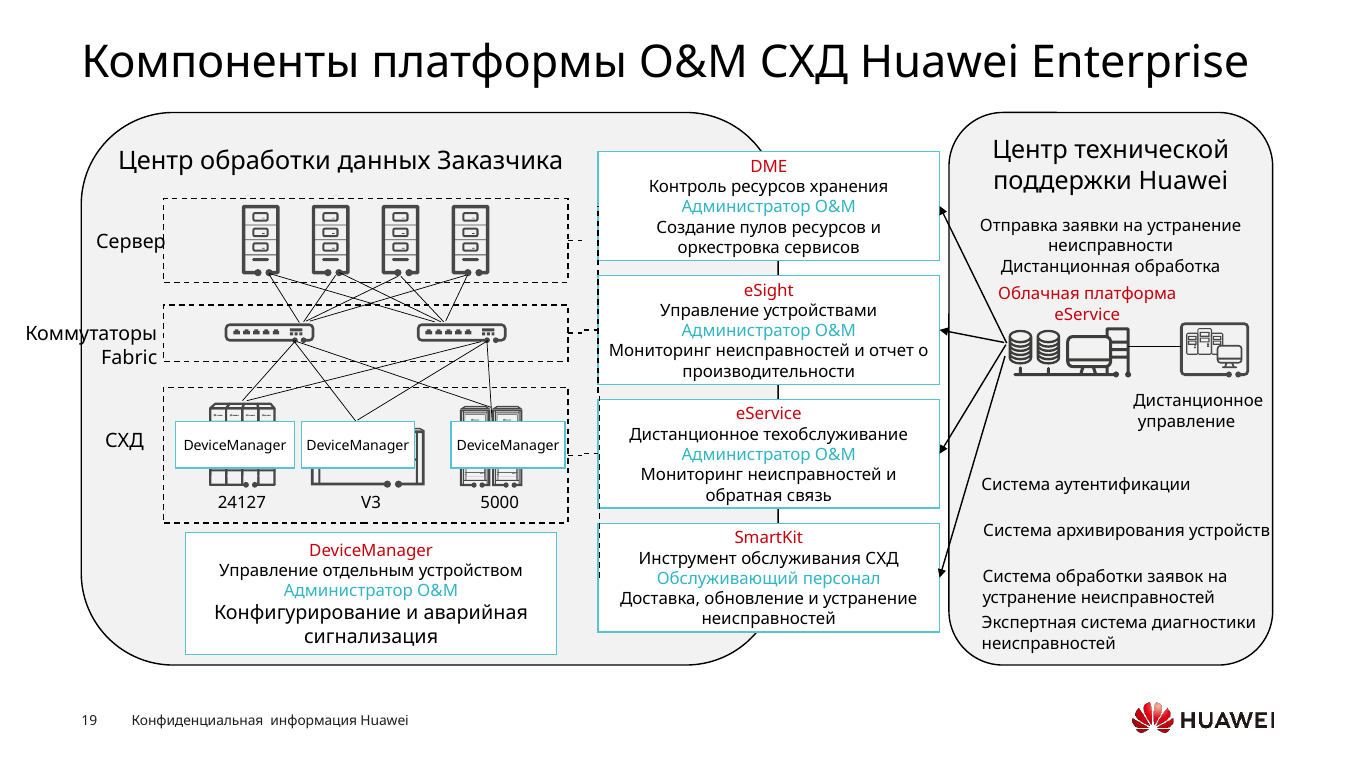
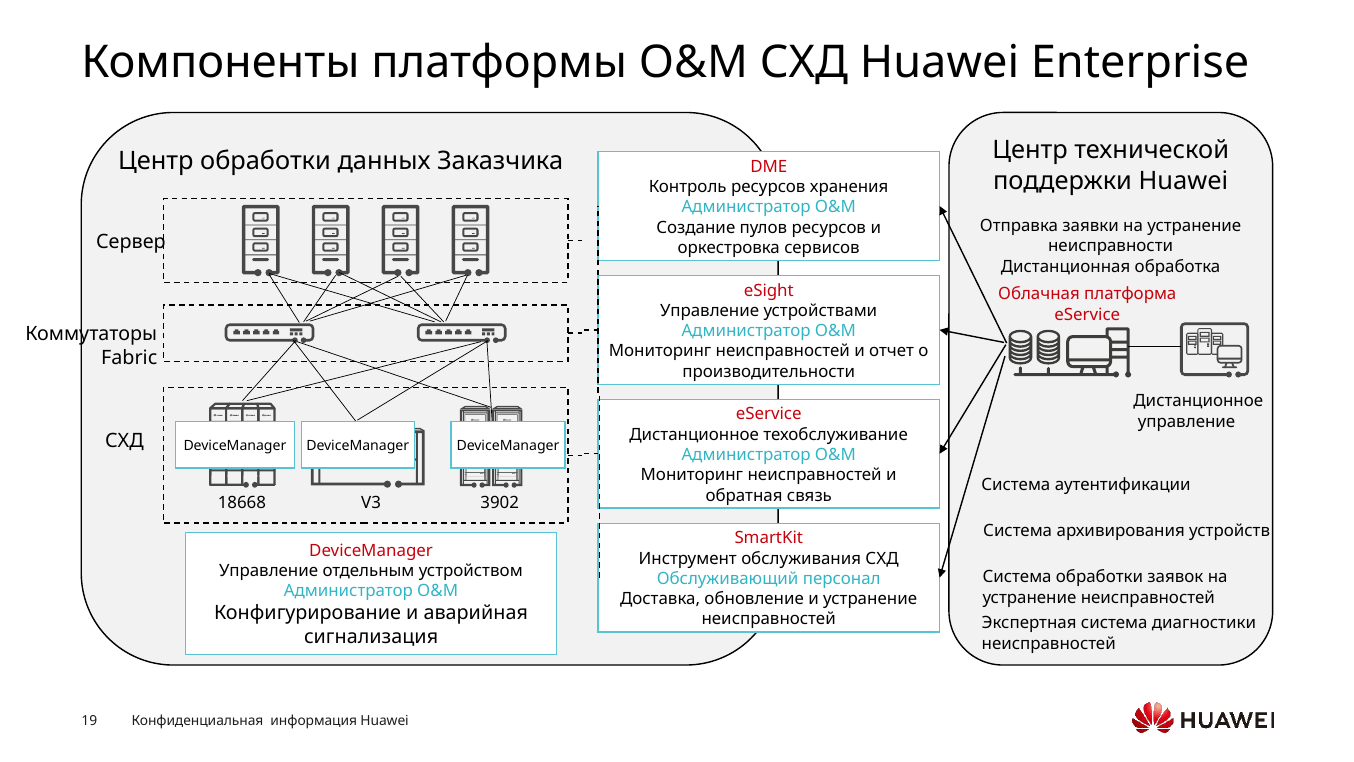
24127: 24127 -> 18668 (242, 503)
5000: 5000 -> 3902 (500, 503)
